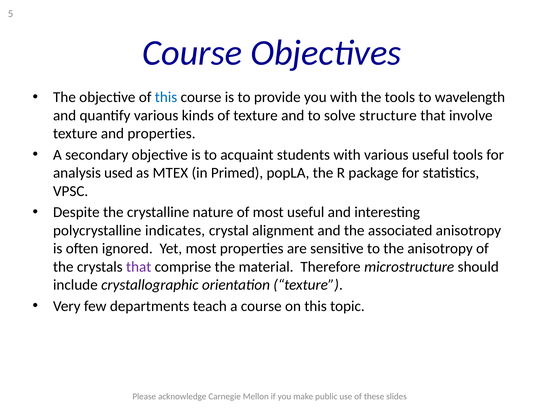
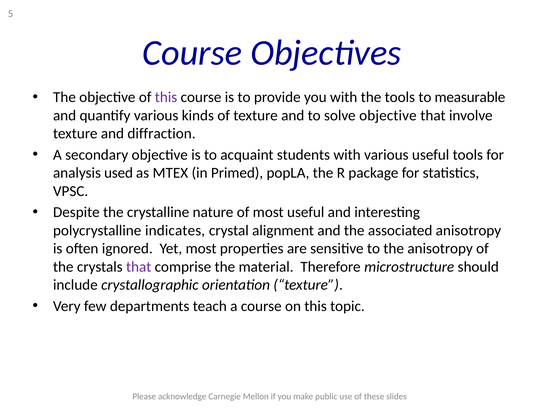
this colour: blue -> purple (166, 97)
wavelength: wavelength -> measurable (470, 97)
solve structure: structure -> objective (388, 115)
and properties: properties -> diffraction (162, 134)
